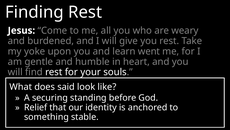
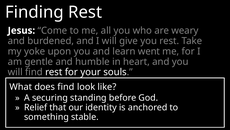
does said: said -> find (66, 87)
